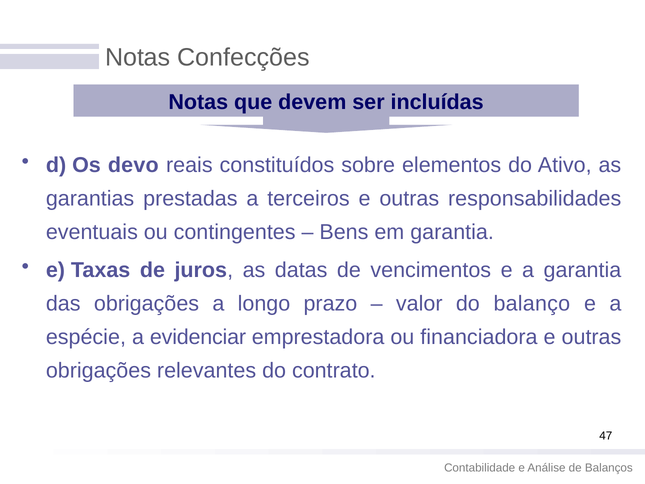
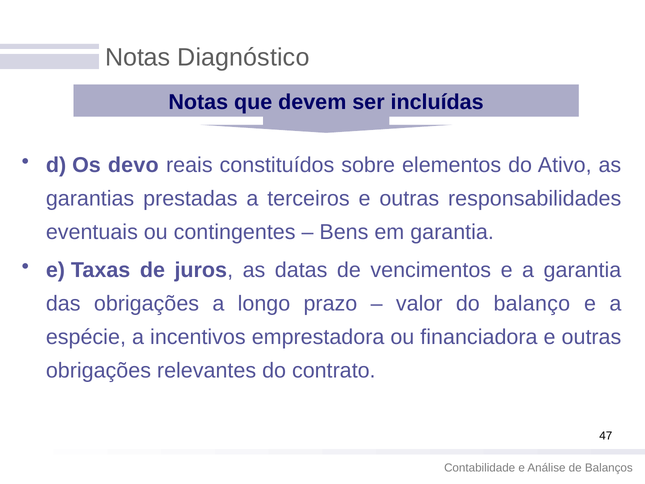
Confecções: Confecções -> Diagnóstico (243, 57)
evidenciar: evidenciar -> incentivos (198, 337)
